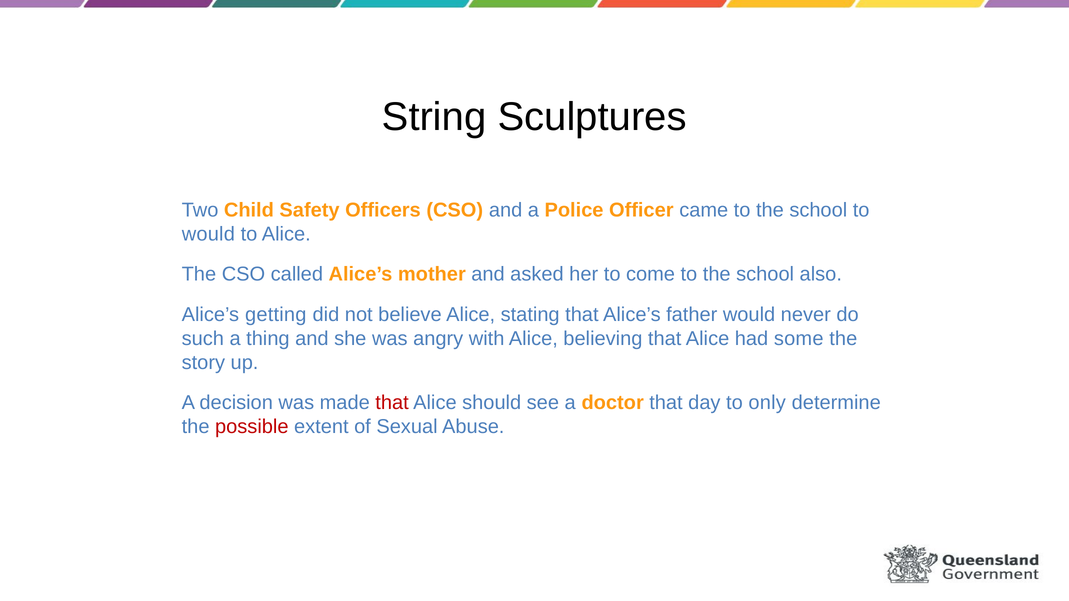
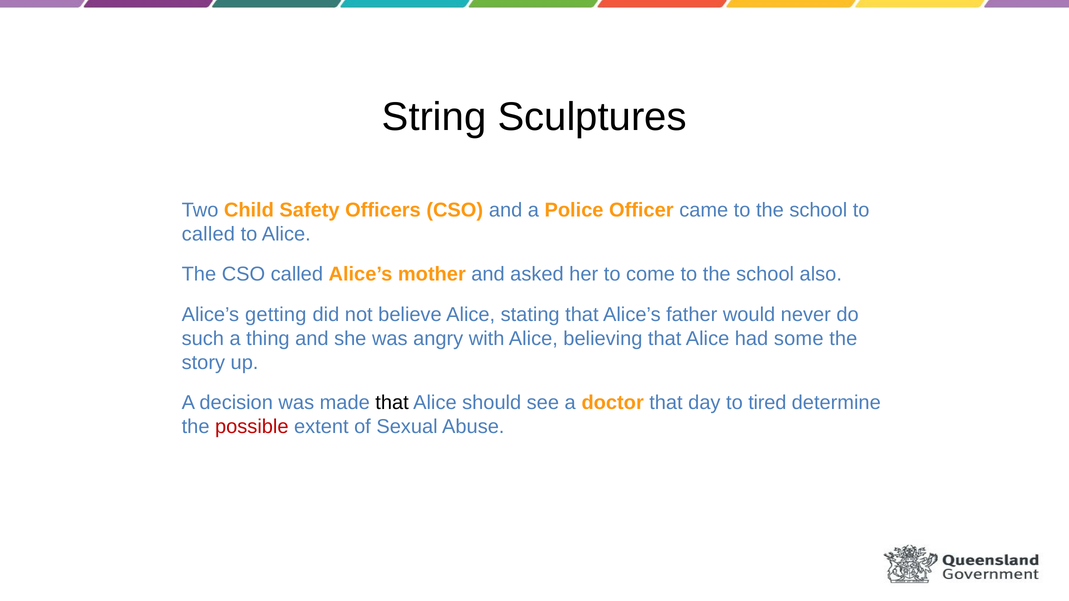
would: would -> called (208, 234)
that colour: red -> black (392, 403)
only: only -> tired (767, 403)
